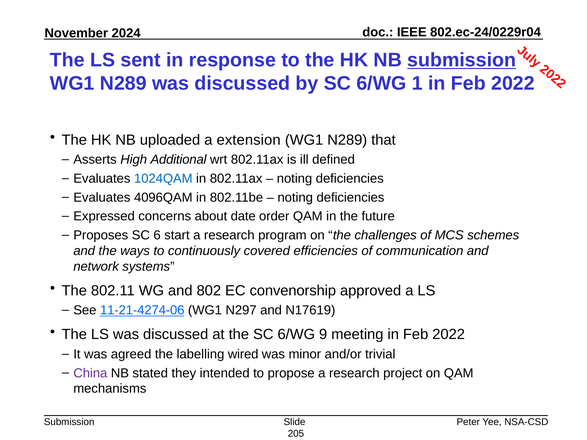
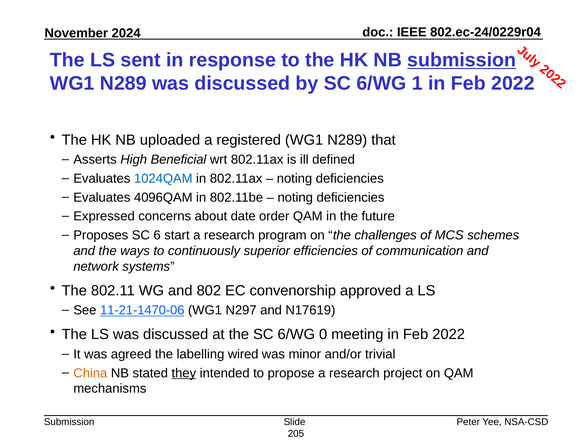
extension: extension -> registered (249, 140)
Additional: Additional -> Beneficial (178, 160)
covered: covered -> superior (267, 251)
11-21-4274-06: 11-21-4274-06 -> 11-21-1470-06 (142, 311)
6/WG 9: 9 -> 0 (323, 335)
China colour: purple -> orange (90, 373)
they underline: none -> present (184, 373)
